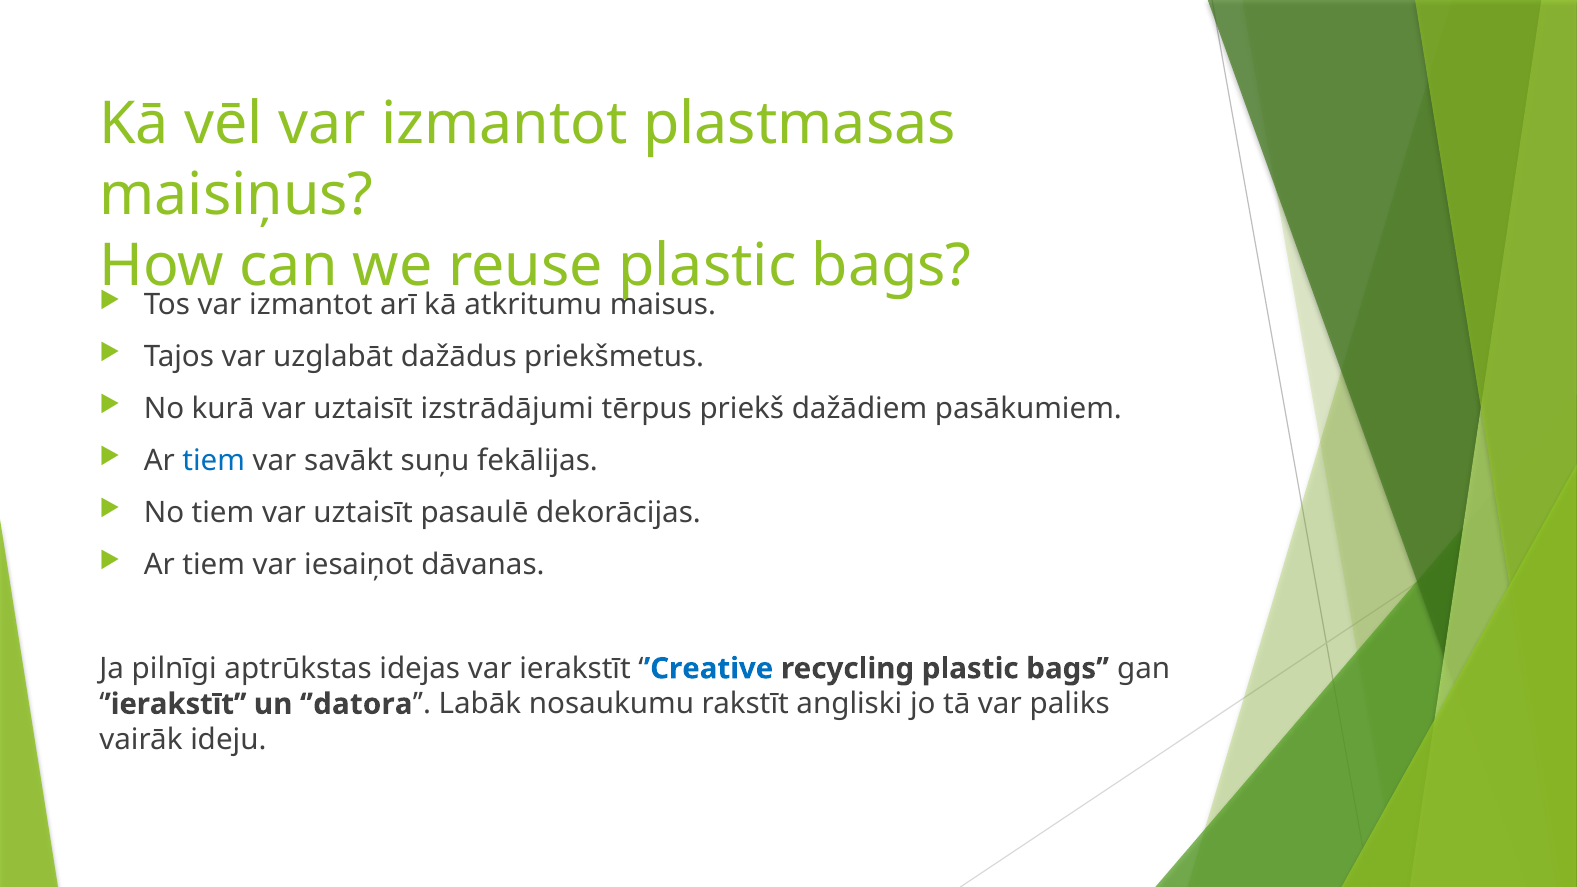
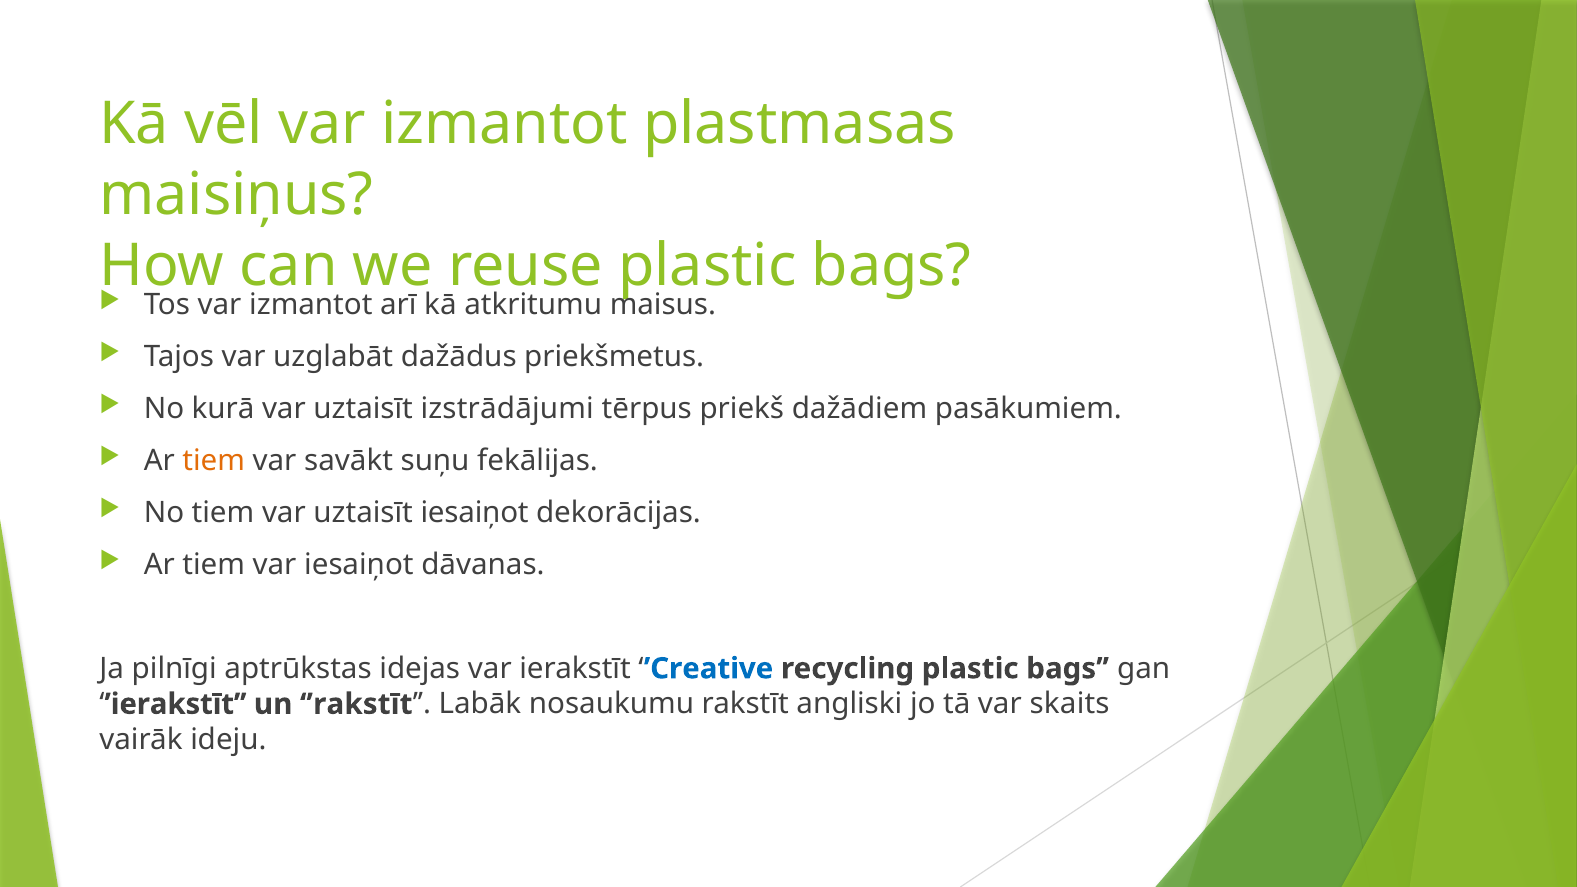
tiem colour: blue -> orange (214, 461)
uztaisīt pasaulē: pasaulē -> iesaiņot (475, 513)
’datora: ’datora -> ’rakstīt (356, 704)
paliks: paliks -> skaits (1070, 704)
